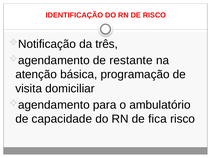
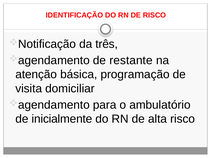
capacidade: capacidade -> inicialmente (62, 119)
fica: fica -> alta (158, 119)
